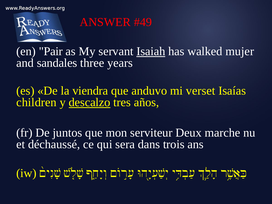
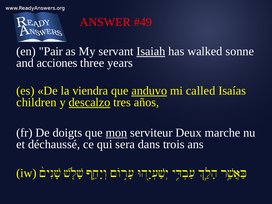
mujer: mujer -> sonne (240, 51)
sandales: sandales -> acciones (57, 63)
anduvo underline: none -> present (149, 91)
verset: verset -> called (201, 91)
juntos: juntos -> doigts (67, 133)
mon underline: none -> present (116, 133)
